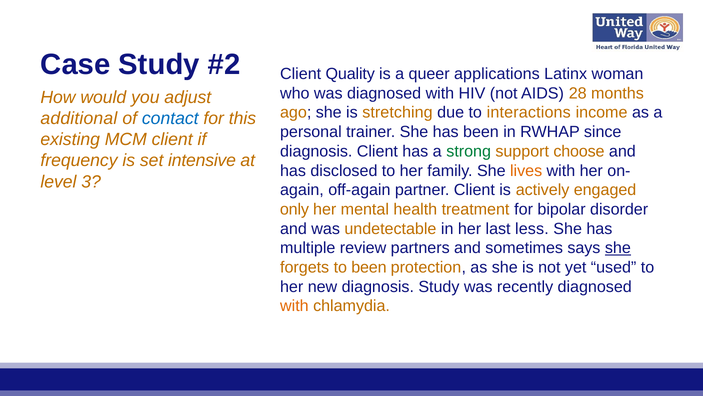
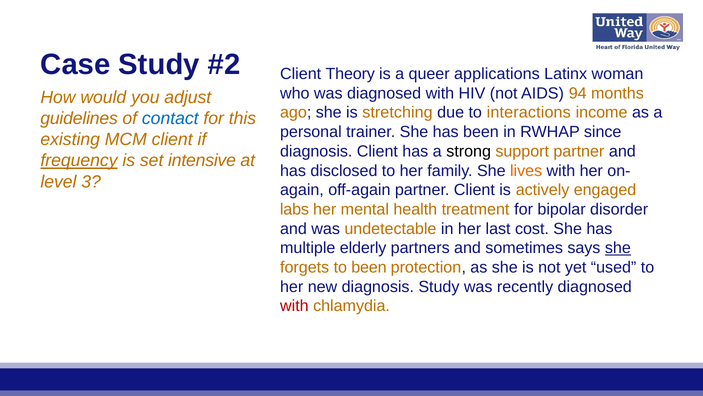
Quality: Quality -> Theory (350, 74)
28: 28 -> 94 (578, 93)
additional: additional -> guidelines (79, 118)
strong colour: green -> black (469, 151)
support choose: choose -> partner (579, 151)
frequency underline: none -> present (79, 160)
only: only -> labs (294, 209)
less: less -> cost (532, 228)
review: review -> elderly (363, 248)
with colour: orange -> red (294, 306)
